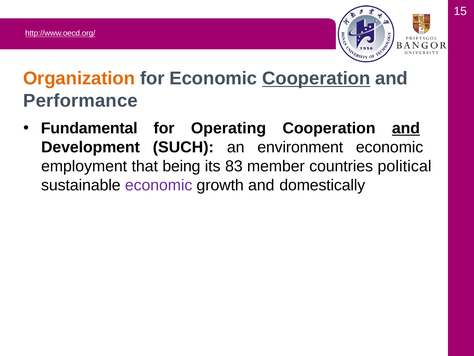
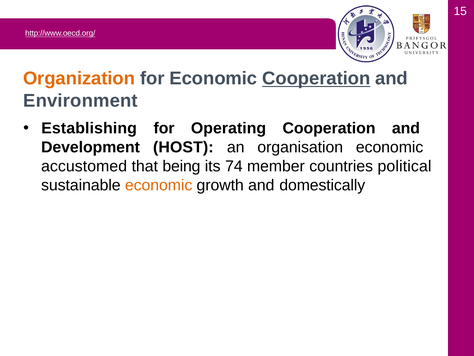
Performance: Performance -> Environment (81, 101)
Fundamental: Fundamental -> Establishing (89, 128)
and underline: present -> none (406, 128)
SUCH: SUCH -> HOST (183, 147)
environment: environment -> organisation (300, 147)
employment: employment -> accustomed (84, 166)
83: 83 -> 74 (234, 166)
economic colour: purple -> orange (159, 185)
